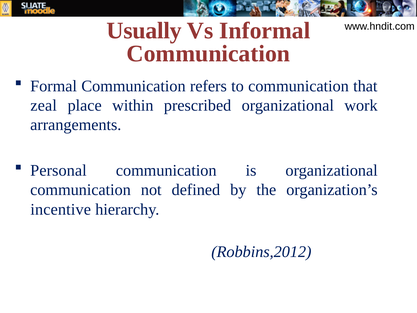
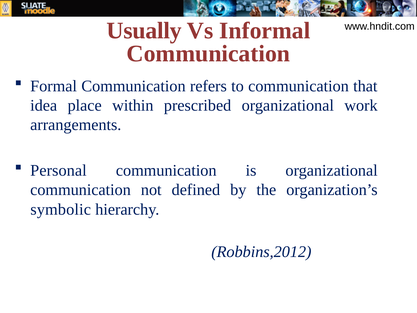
zeal: zeal -> idea (44, 105)
incentive: incentive -> symbolic (61, 209)
